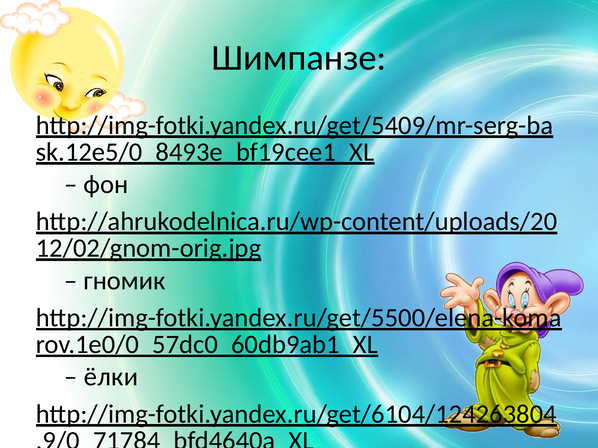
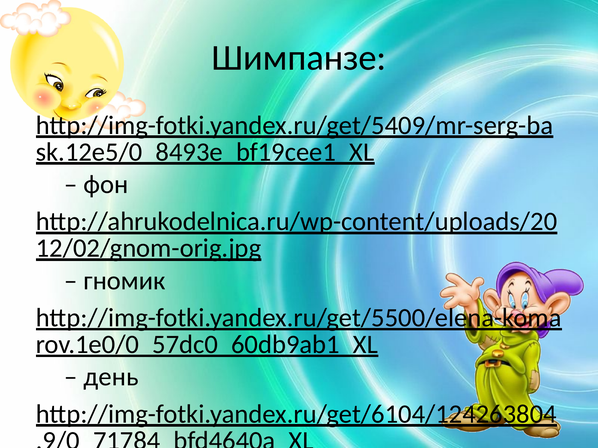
ёлки: ёлки -> день (111, 377)
